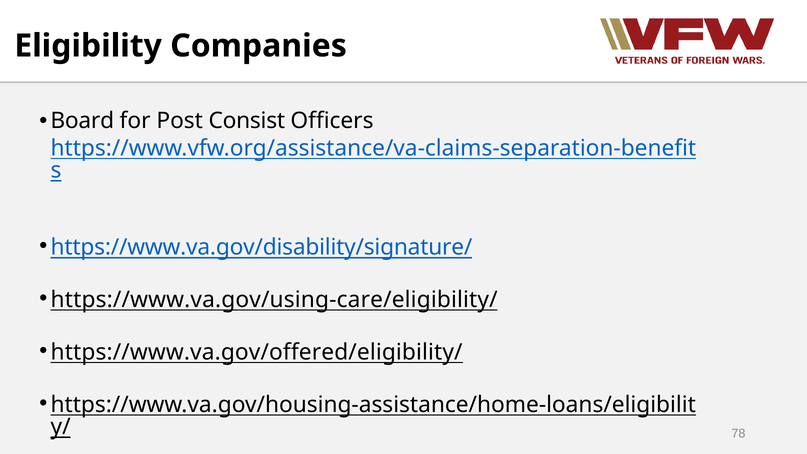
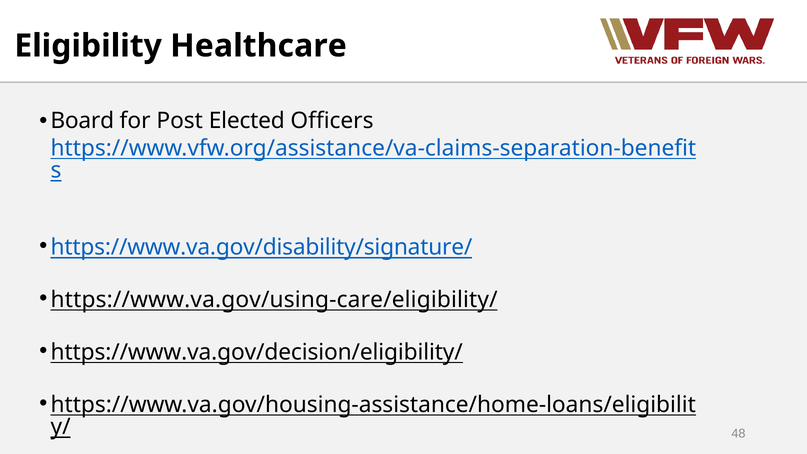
Companies: Companies -> Healthcare (258, 46)
Consist: Consist -> Elected (247, 121)
https://www.va.gov/offered/eligibility/: https://www.va.gov/offered/eligibility/ -> https://www.va.gov/decision/eligibility/ (257, 352)
78: 78 -> 48 (738, 434)
